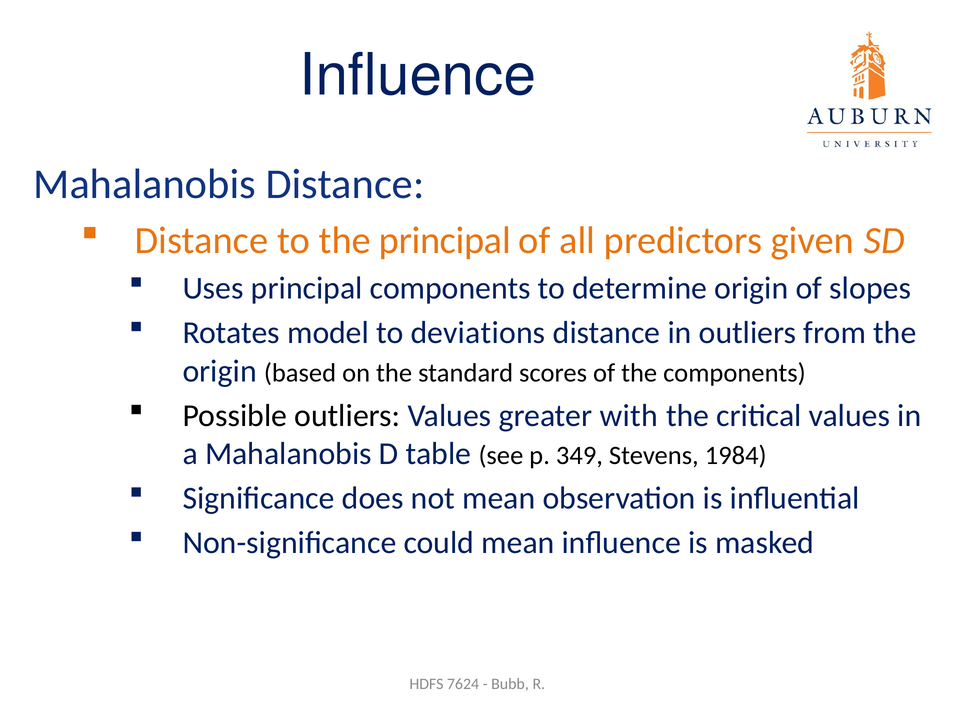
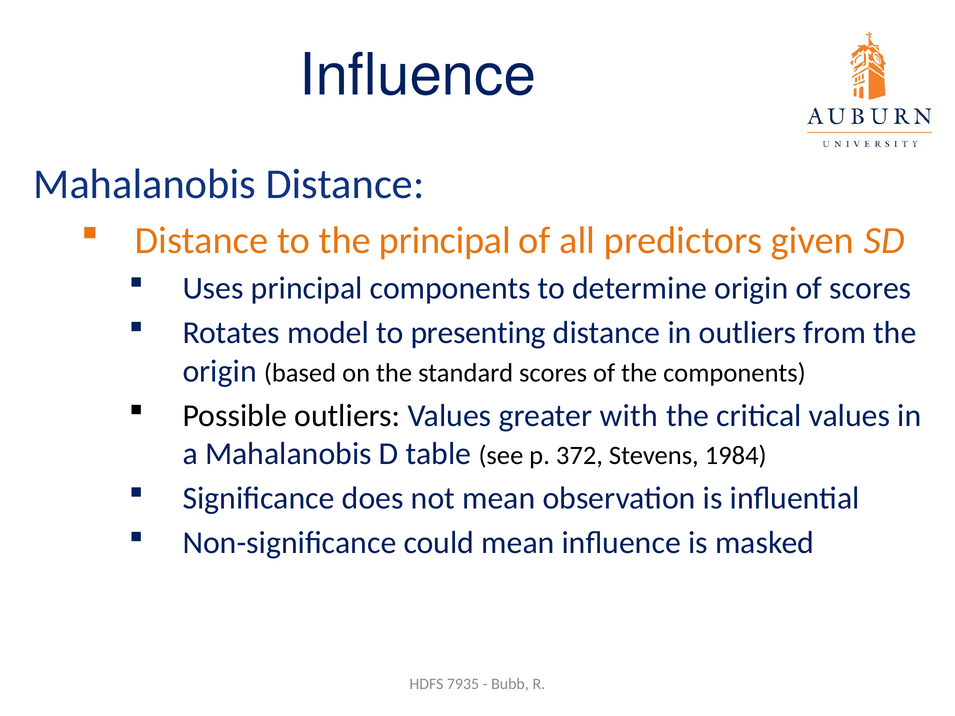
of slopes: slopes -> scores (870, 289)
deviations: deviations -> presenting (478, 333)
349: 349 -> 372 (579, 456)
7624: 7624 -> 7935 (463, 684)
